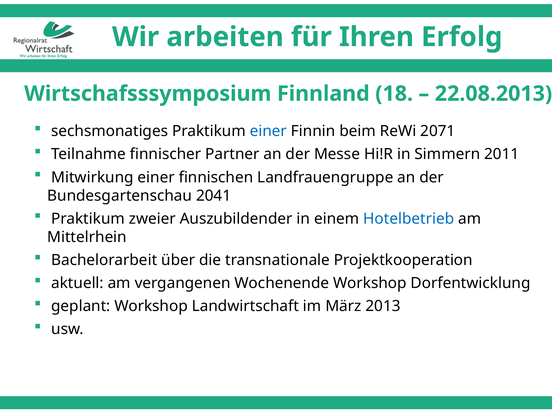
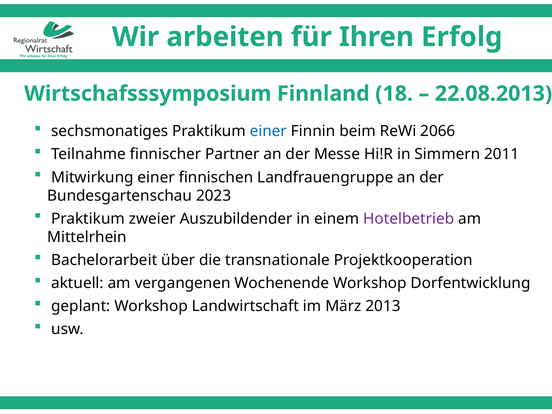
2071: 2071 -> 2066 (438, 131)
2041: 2041 -> 2023 (214, 196)
Hotelbetrieb colour: blue -> purple (409, 219)
